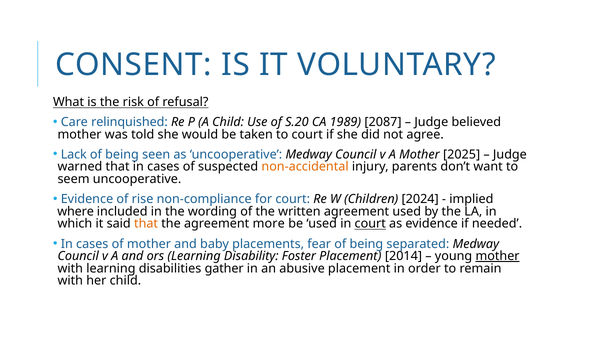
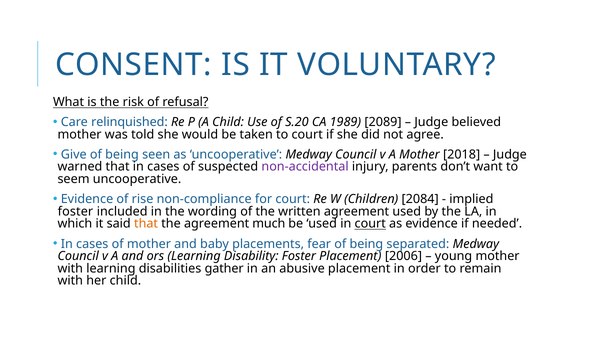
2087: 2087 -> 2089 (383, 122)
Lack: Lack -> Give (74, 154)
2025: 2025 -> 2018 (462, 154)
non-accidental colour: orange -> purple (305, 167)
2024: 2024 -> 2084 (420, 199)
where: where -> foster (75, 211)
more: more -> much (269, 224)
2014: 2014 -> 2006 (403, 256)
mother underline: present -> none (498, 256)
